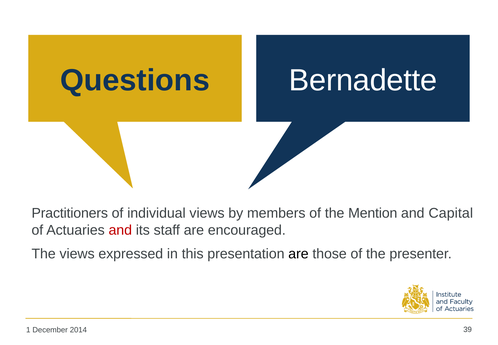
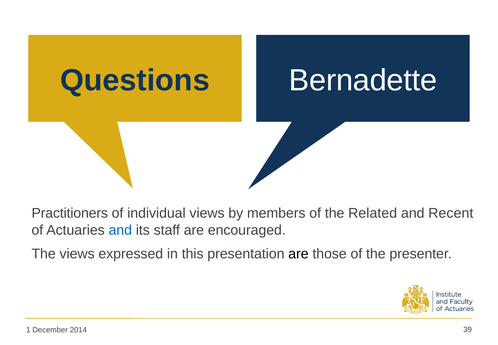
Mention: Mention -> Related (373, 213)
Capital: Capital -> Recent (451, 213)
and colour: red -> blue (120, 230)
